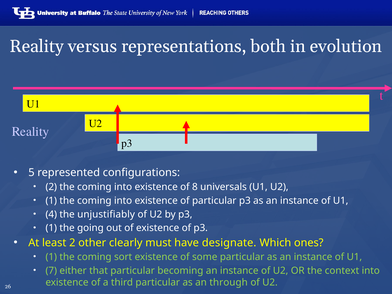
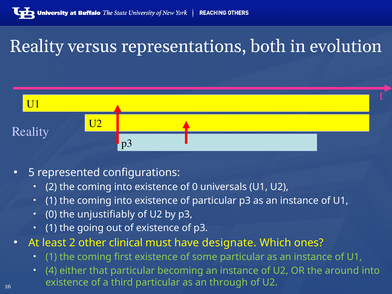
of 8: 8 -> 0 (195, 187)
4: 4 -> 0 (51, 214)
clearly: clearly -> clinical (126, 243)
sort: sort -> first (123, 257)
7: 7 -> 4 (51, 271)
context: context -> around (342, 271)
